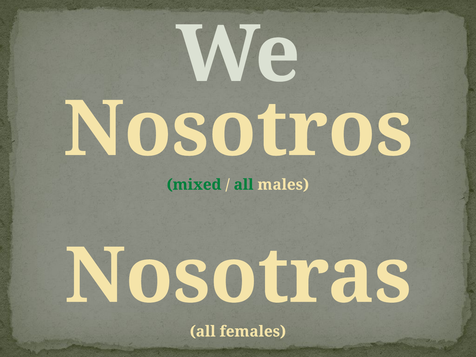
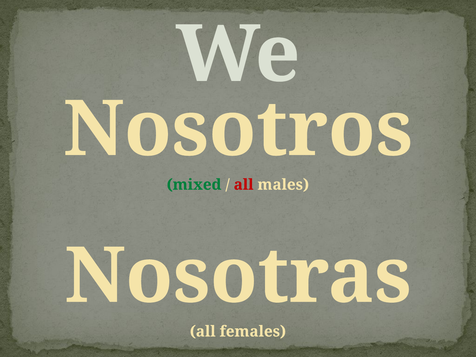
all colour: green -> red (244, 185)
